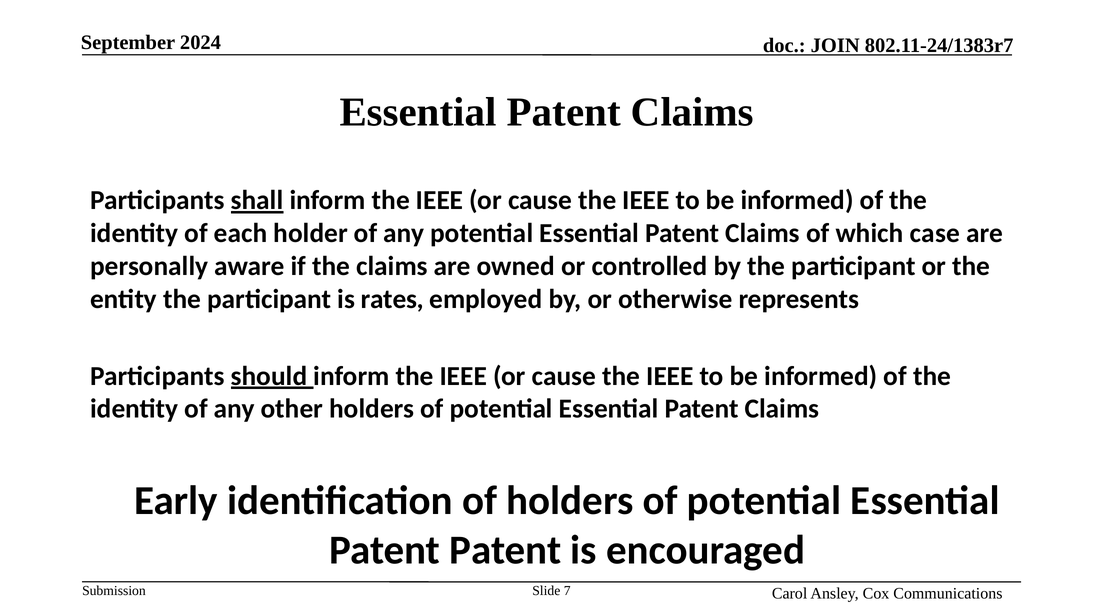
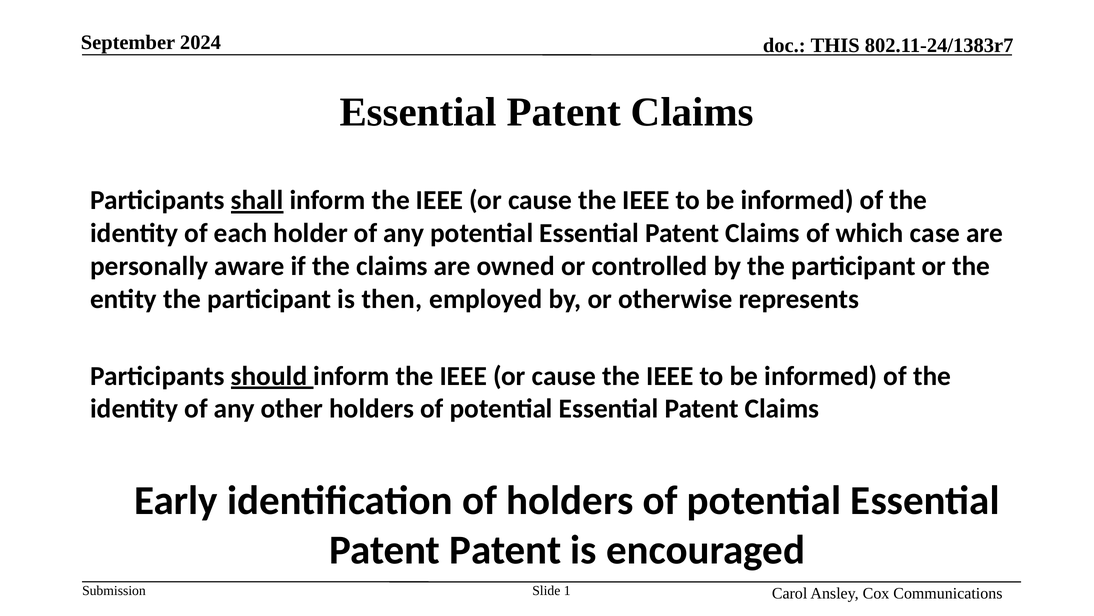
JOIN: JOIN -> THIS (835, 46)
rates: rates -> then (392, 299)
7: 7 -> 1 (567, 590)
